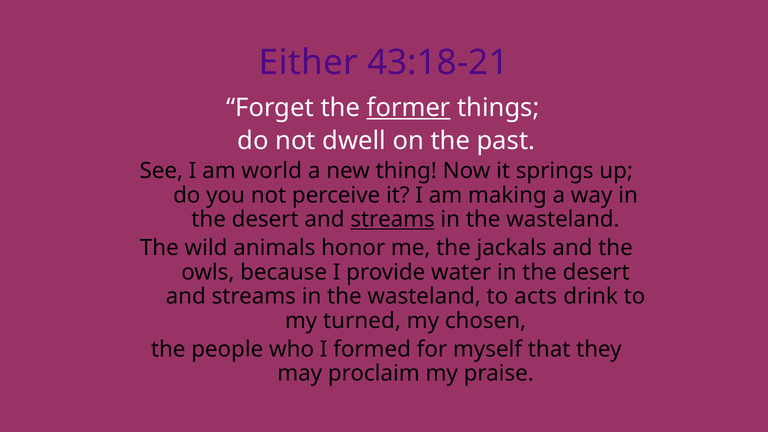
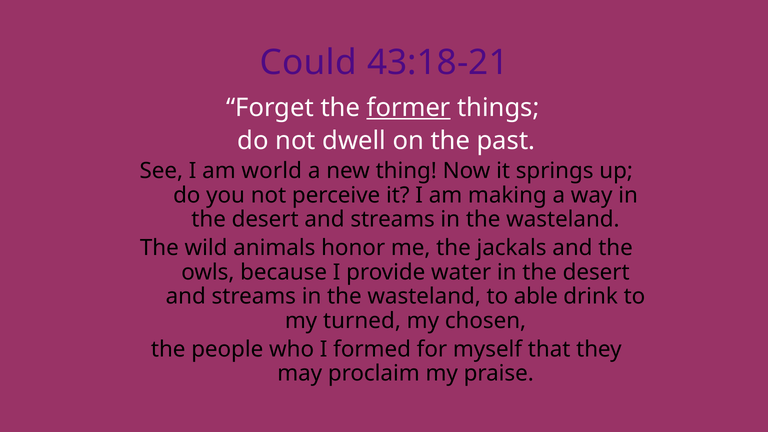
Either: Either -> Could (308, 62)
streams underline: present -> none (393, 219)
acts: acts -> able (536, 296)
